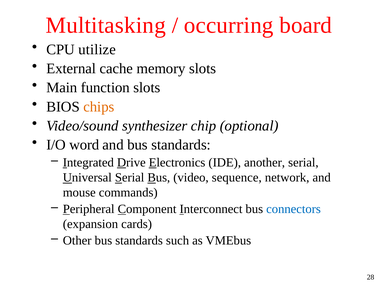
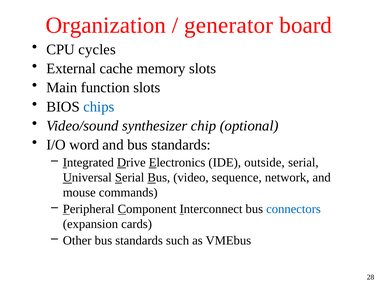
Multitasking: Multitasking -> Organization (106, 25)
occurring: occurring -> generator (229, 25)
utilize: utilize -> cycles (97, 50)
chips colour: orange -> blue (99, 107)
another: another -> outside (265, 163)
